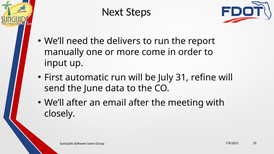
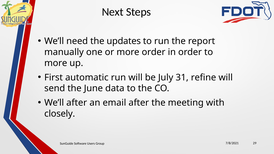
delivers: delivers -> updates (124, 41)
more come: come -> order (154, 52)
input: input -> more (56, 63)
